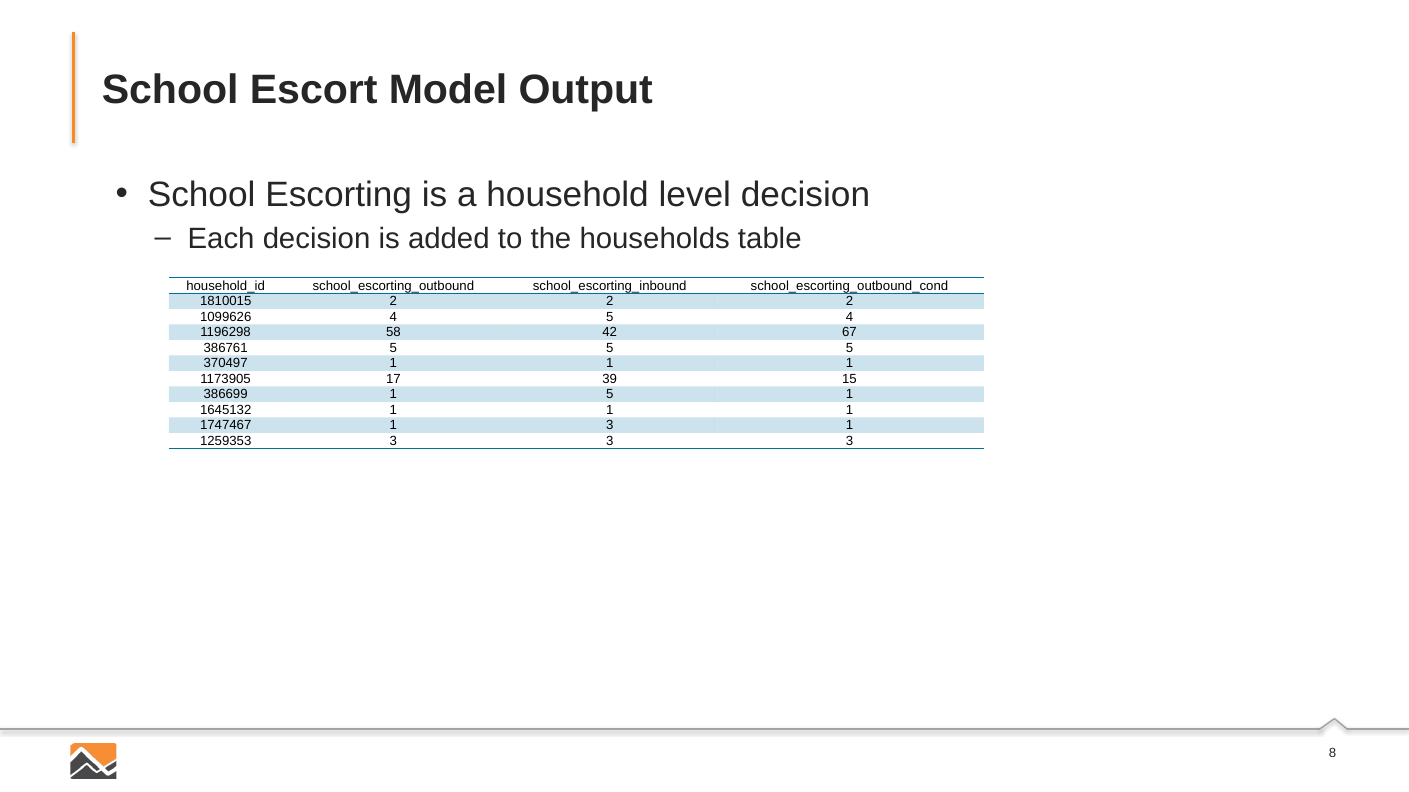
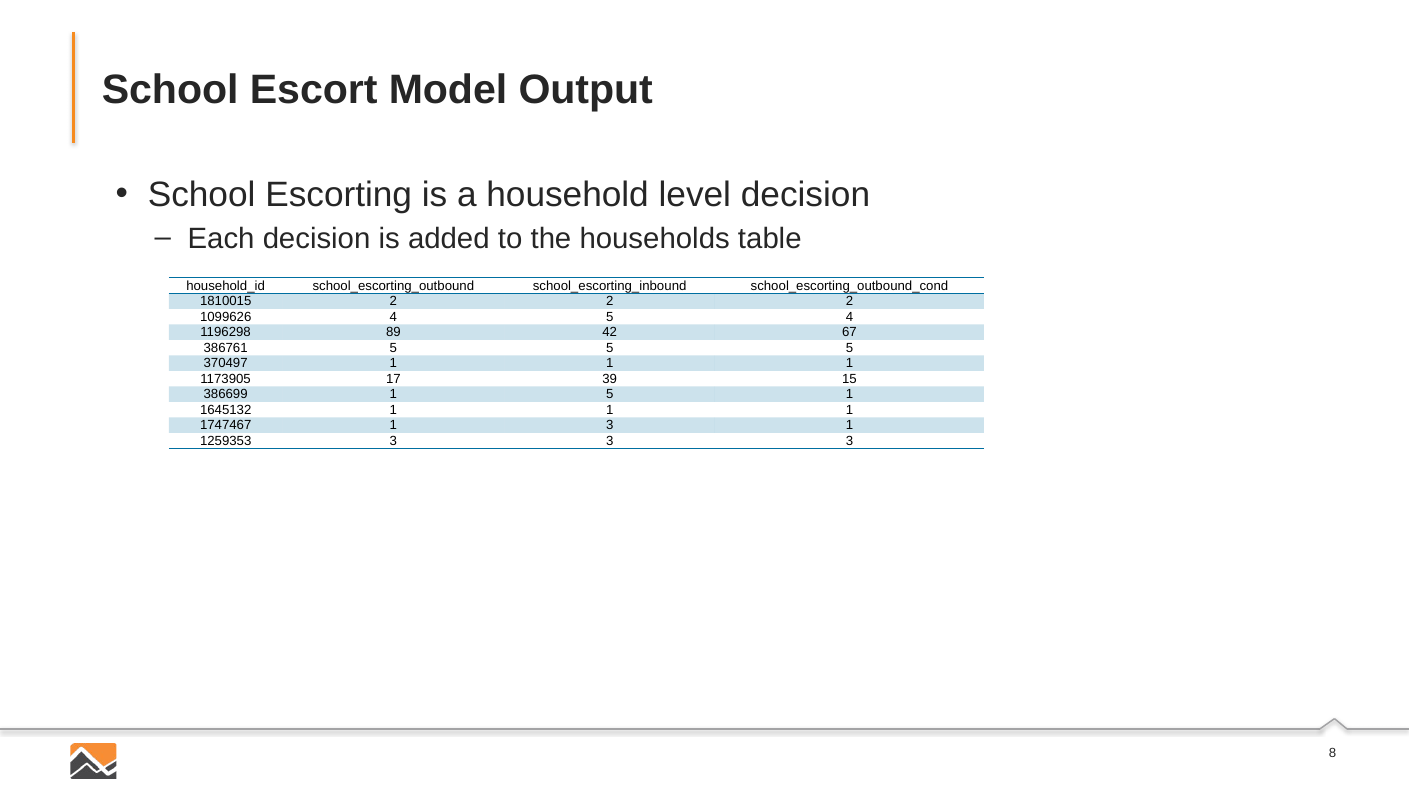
58: 58 -> 89 (393, 333)
